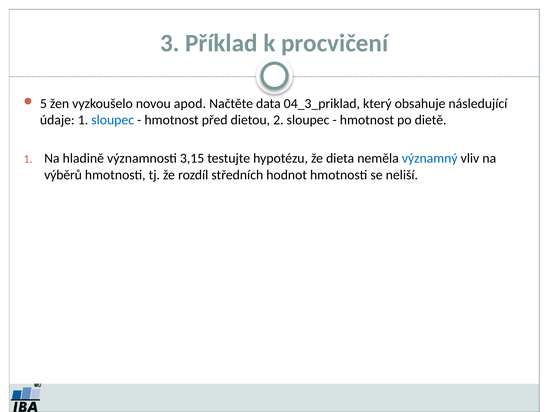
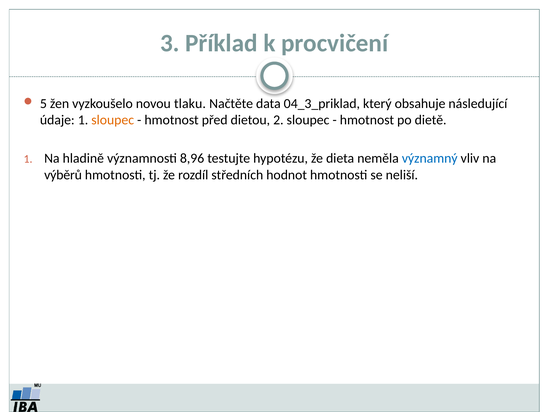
apod: apod -> tlaku (190, 103)
sloupec colour: blue -> orange (113, 120)
3,15: 3,15 -> 8,96 (192, 158)
